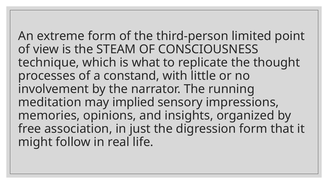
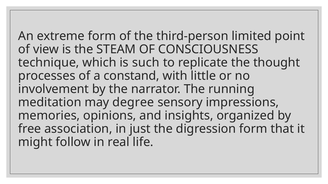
what: what -> such (146, 63)
implied: implied -> degree (133, 103)
